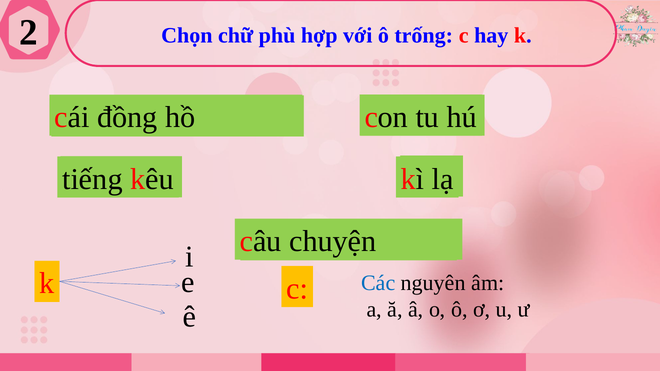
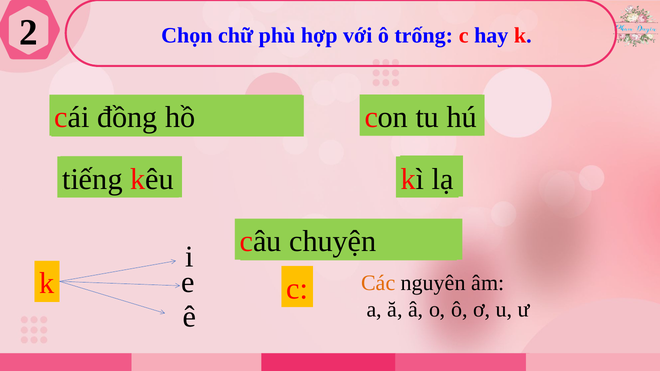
Các colour: blue -> orange (378, 283)
